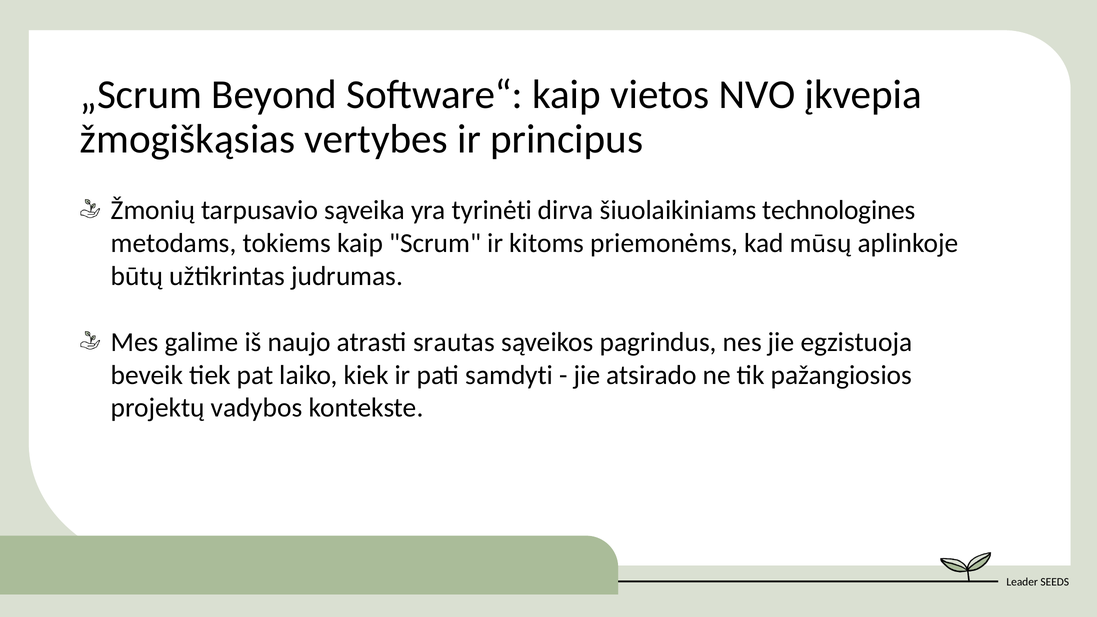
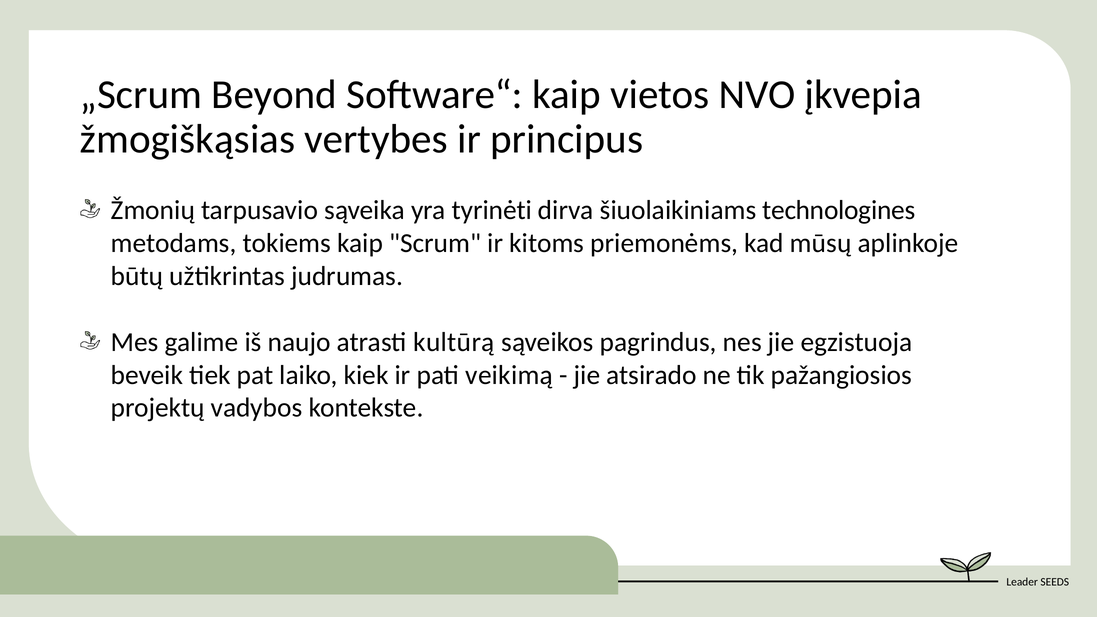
srautas: srautas -> kultūrą (454, 342)
samdyti: samdyti -> veikimą (509, 375)
